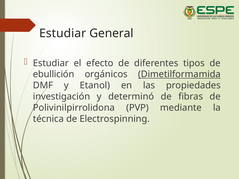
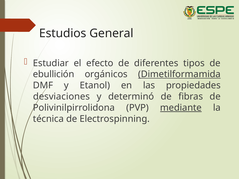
Estudiar: Estudiar -> Estudios (63, 33)
investigación: investigación -> desviaciones (62, 97)
mediante underline: none -> present (181, 108)
